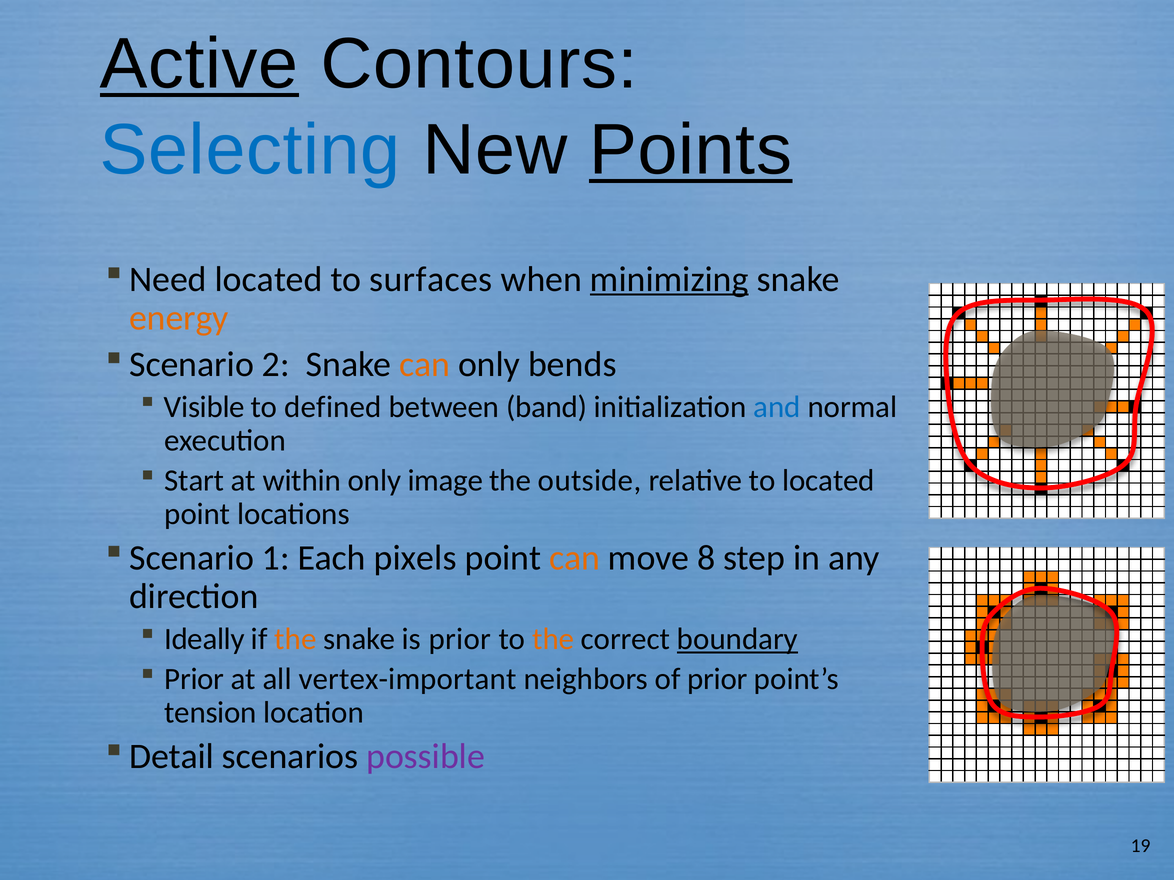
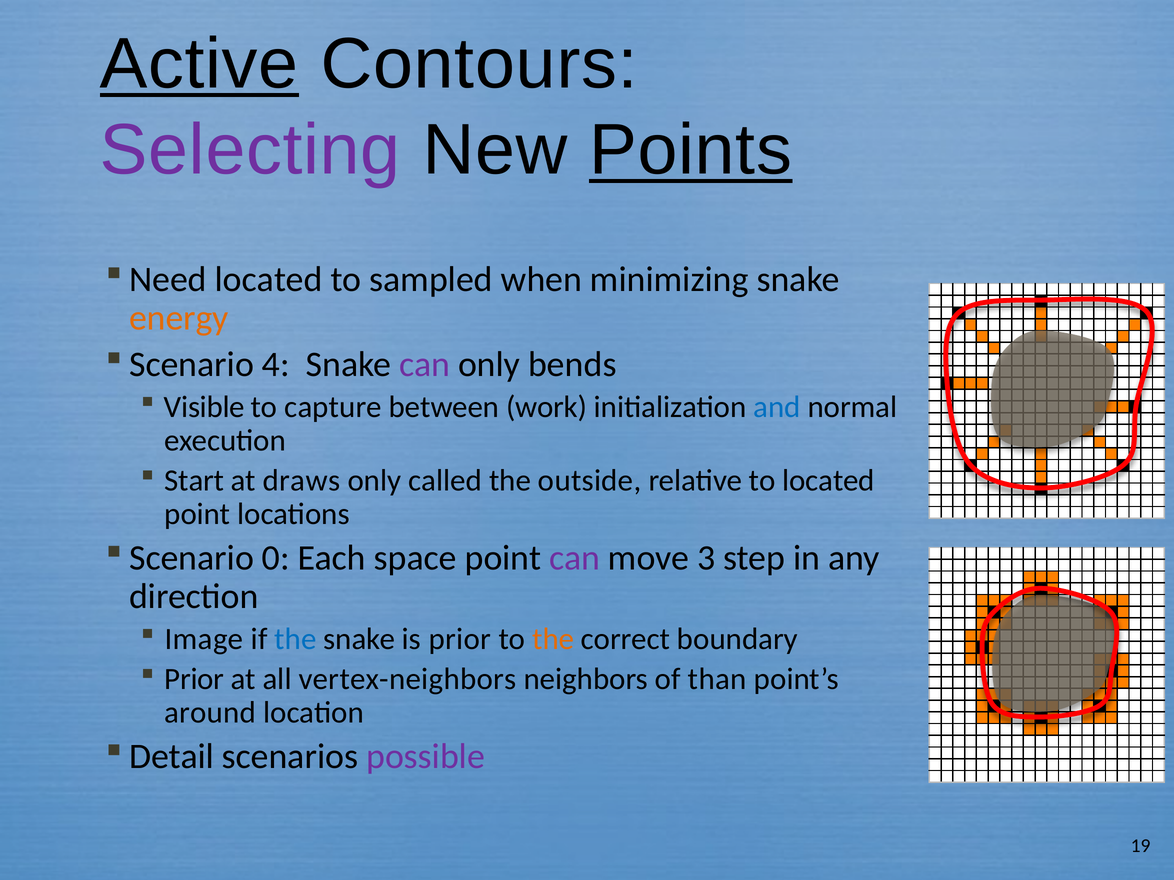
Selecting colour: blue -> purple (250, 150)
surfaces: surfaces -> sampled (431, 279)
minimizing underline: present -> none (669, 279)
2: 2 -> 4 (276, 365)
can colour: orange -> purple (425, 365)
defined: defined -> capture (333, 407)
band: band -> work (547, 407)
within: within -> draws (301, 481)
image: image -> called (445, 481)
1: 1 -> 0 (276, 558)
pixels: pixels -> space (415, 558)
can colour: orange -> purple (575, 558)
8: 8 -> 3 (706, 558)
Ideally: Ideally -> Image (204, 639)
the colour: orange -> blue (295, 639)
boundary underline: present -> none (737, 639)
vertex-important: vertex-important -> vertex-neighbors (407, 679)
of prior: prior -> than (717, 679)
tension: tension -> around (210, 713)
